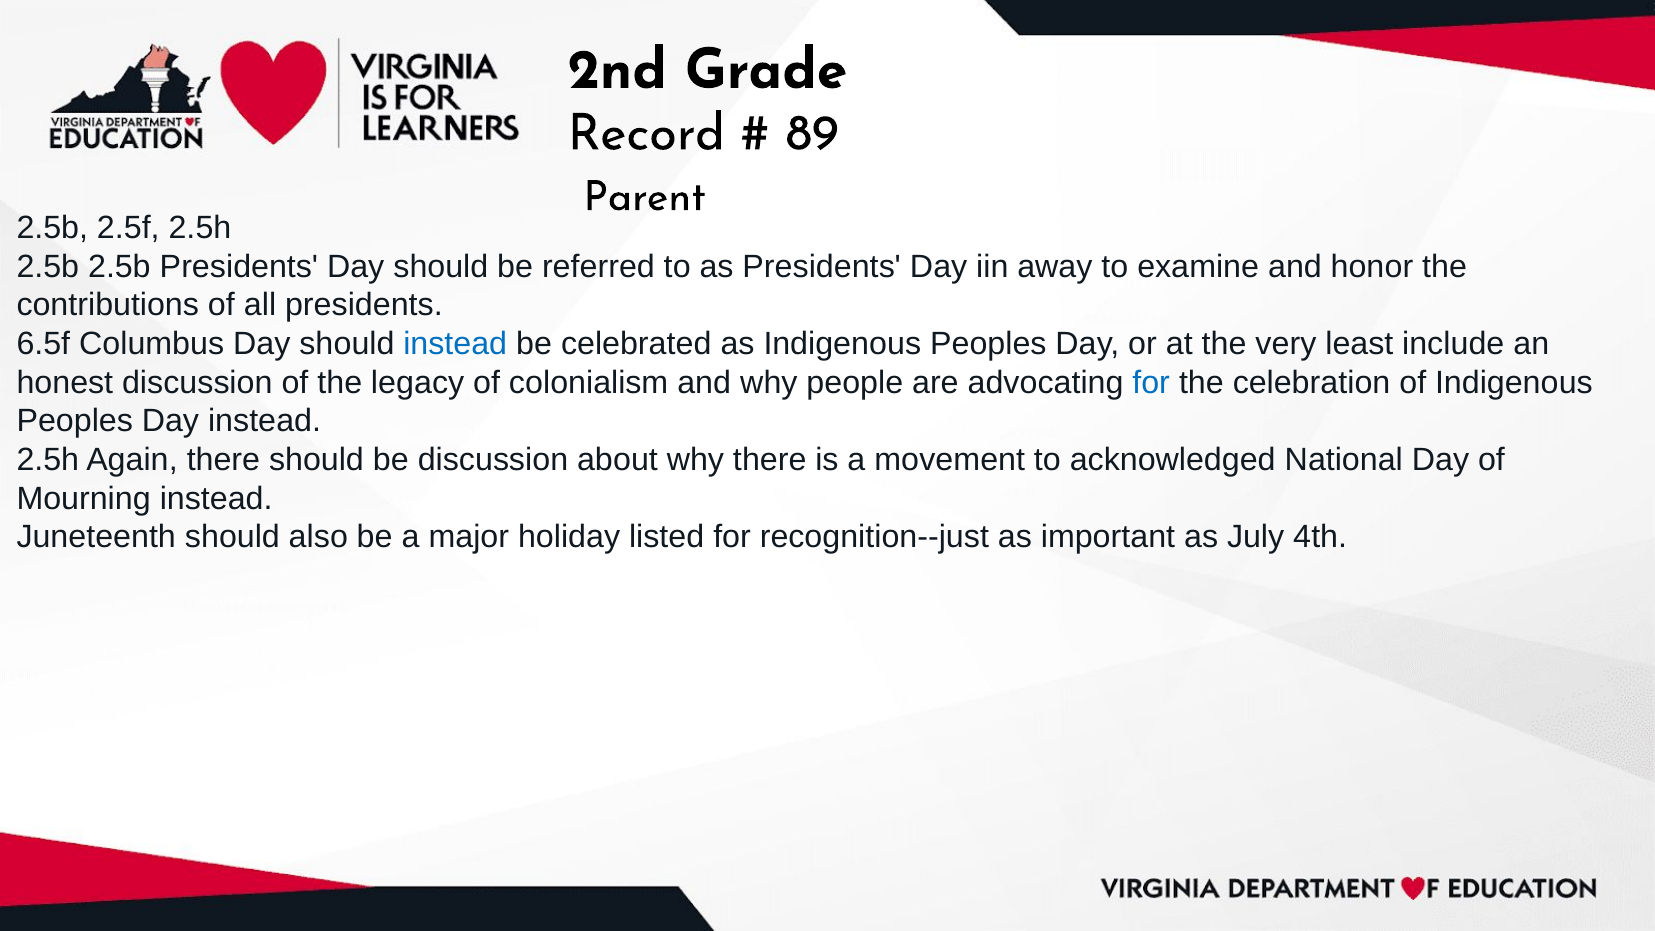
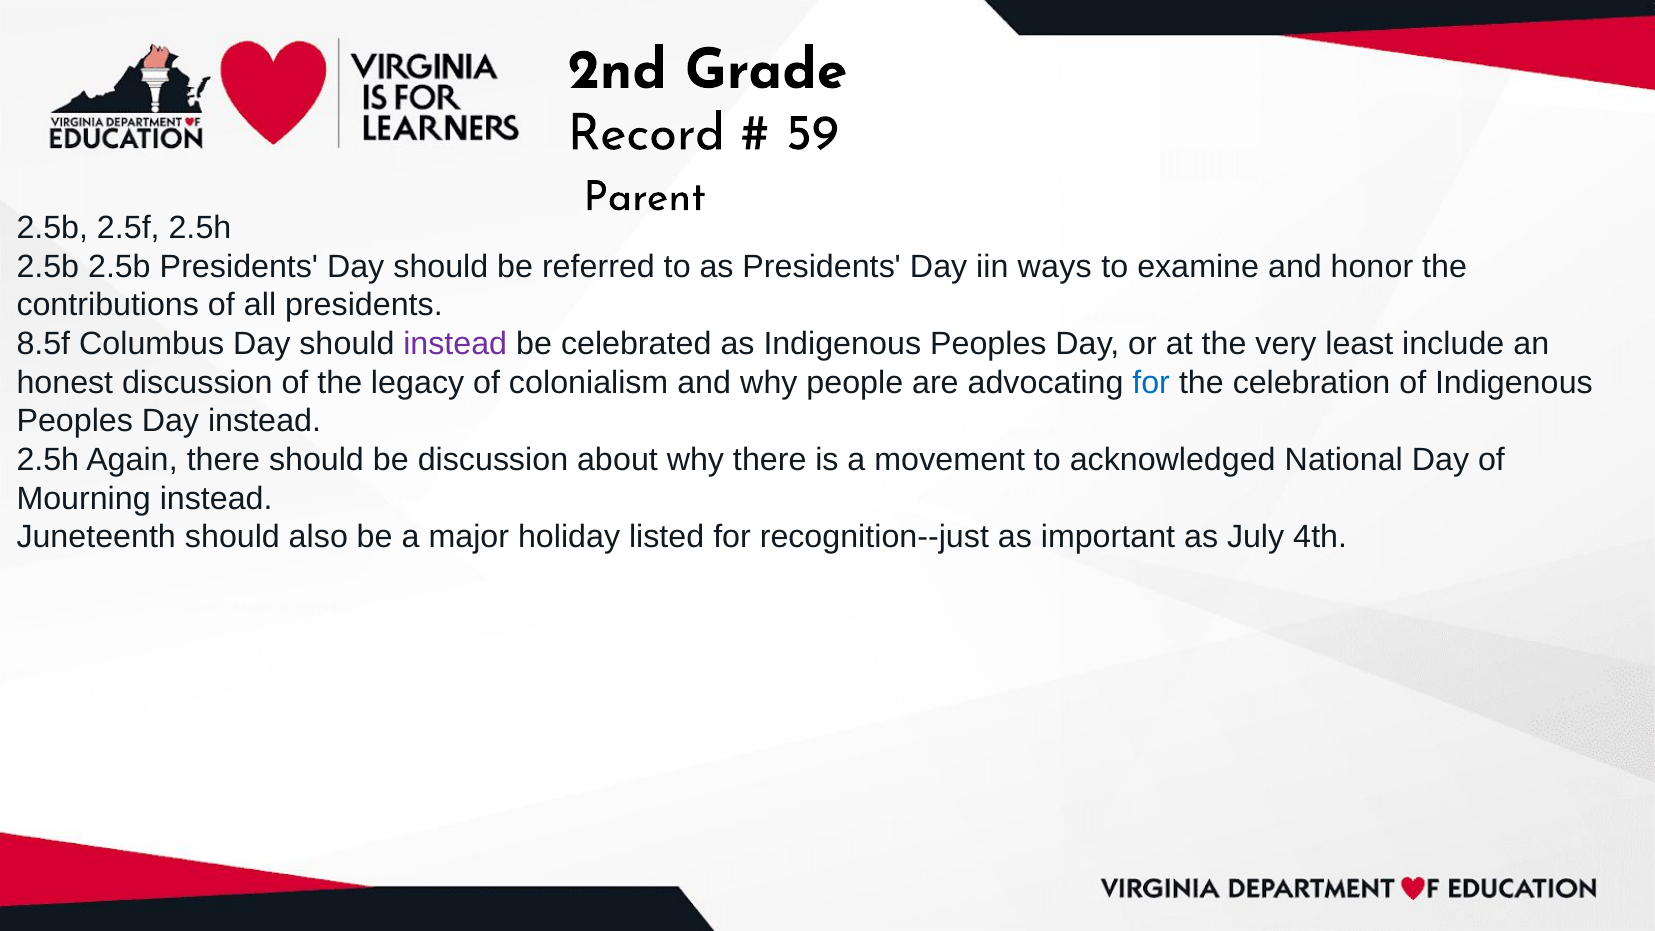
89: 89 -> 59 (812, 133)
away: away -> ways (1055, 267)
6.5f: 6.5f -> 8.5f (43, 344)
instead colour: blue -> purple (455, 344)
